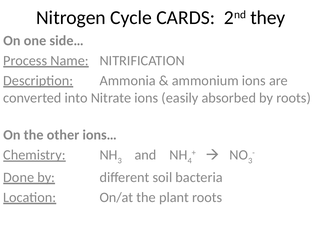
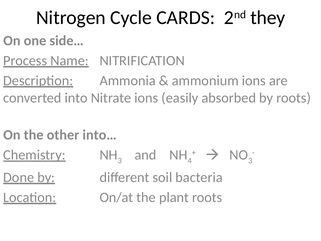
ions…: ions… -> into… (100, 135)
